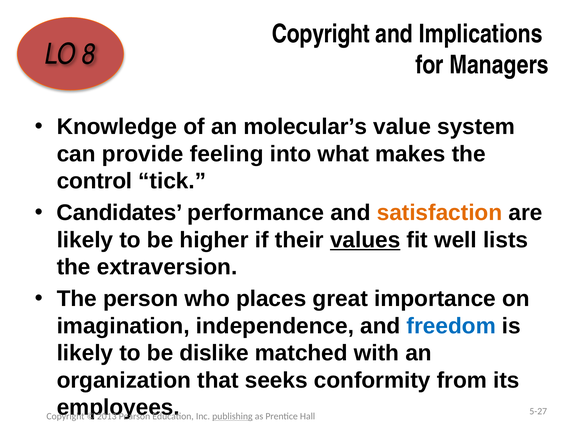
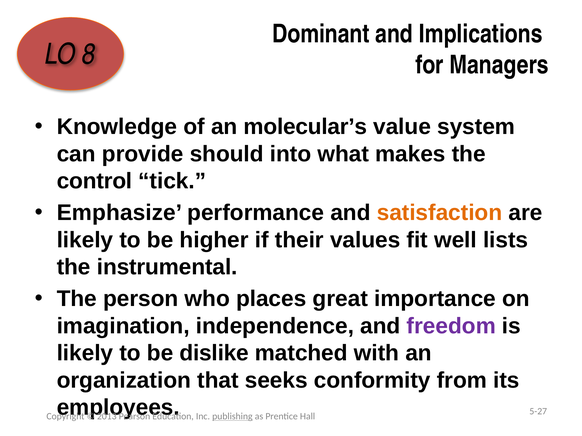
Copyright: Copyright -> Dominant (321, 34)
feeling: feeling -> should (227, 154)
Candidates: Candidates -> Emphasize (119, 213)
values underline: present -> none (365, 240)
extraversion: extraversion -> instrumental (167, 267)
freedom colour: blue -> purple (451, 326)
